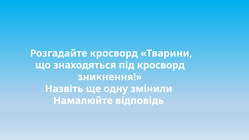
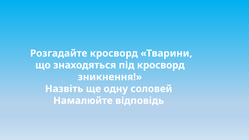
змінили: змінили -> соловей (151, 89)
